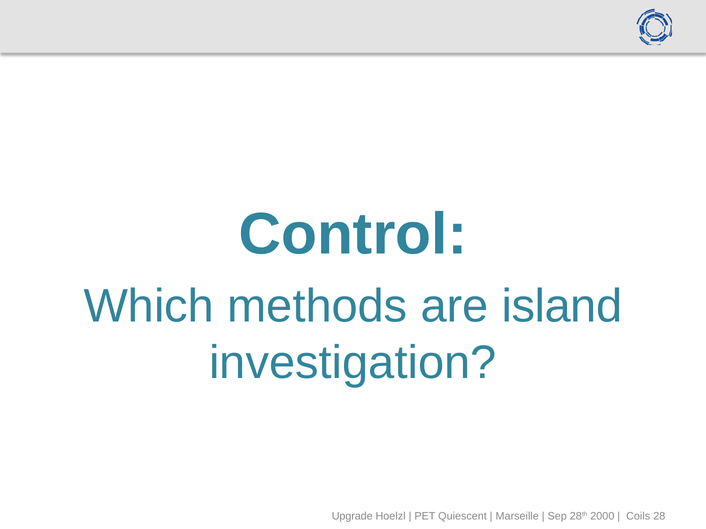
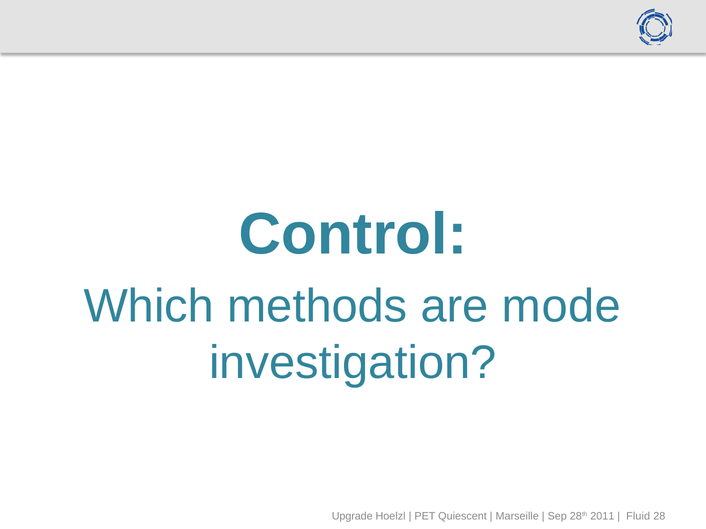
island: island -> mode (561, 307)
2000: 2000 -> 2011 (602, 516)
Coils: Coils -> Fluid (638, 516)
